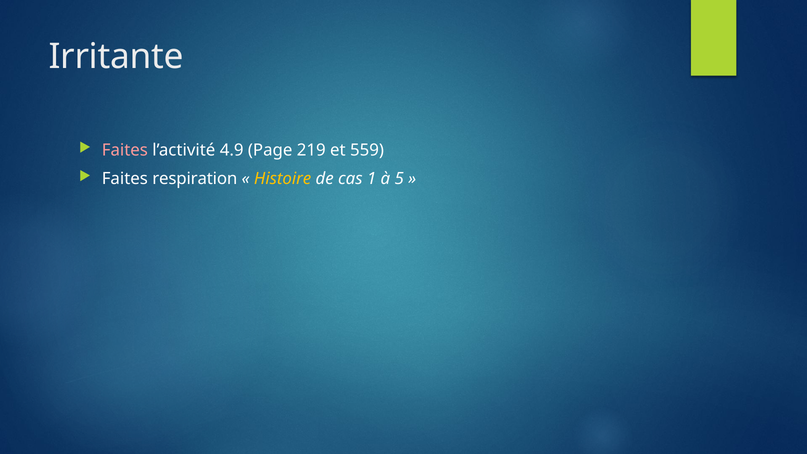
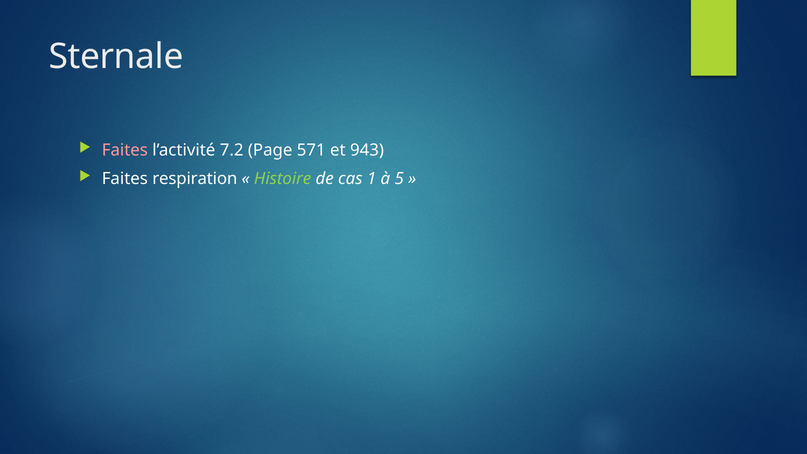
Irritante: Irritante -> Sternale (116, 57)
4.9: 4.9 -> 7.2 (232, 150)
219: 219 -> 571 (311, 150)
559: 559 -> 943 (367, 150)
Histoire colour: yellow -> light green (283, 179)
